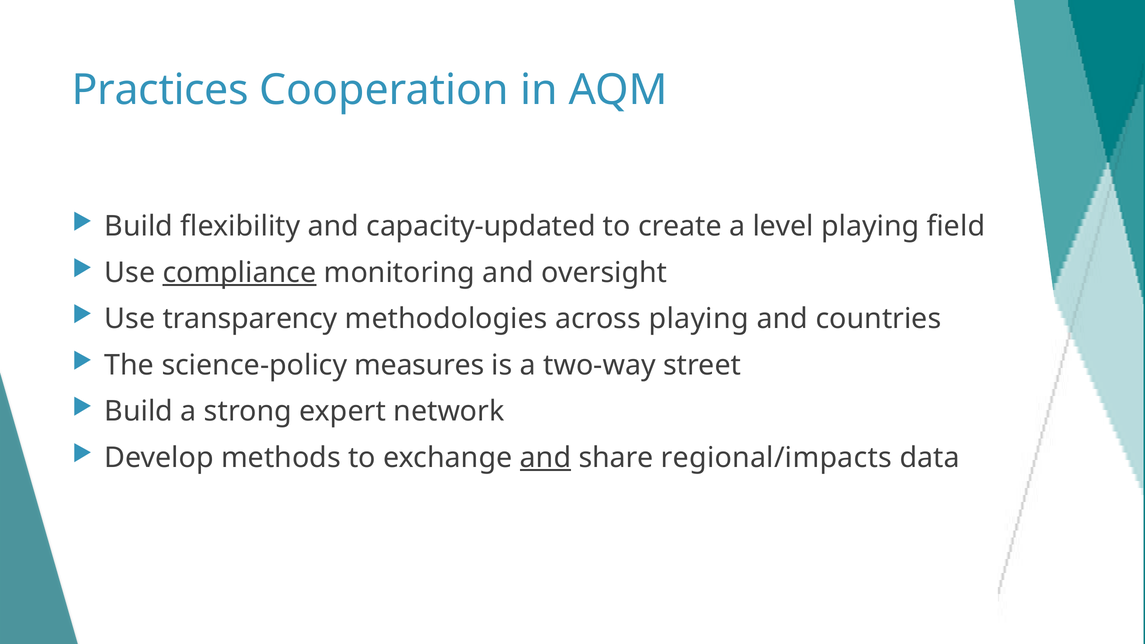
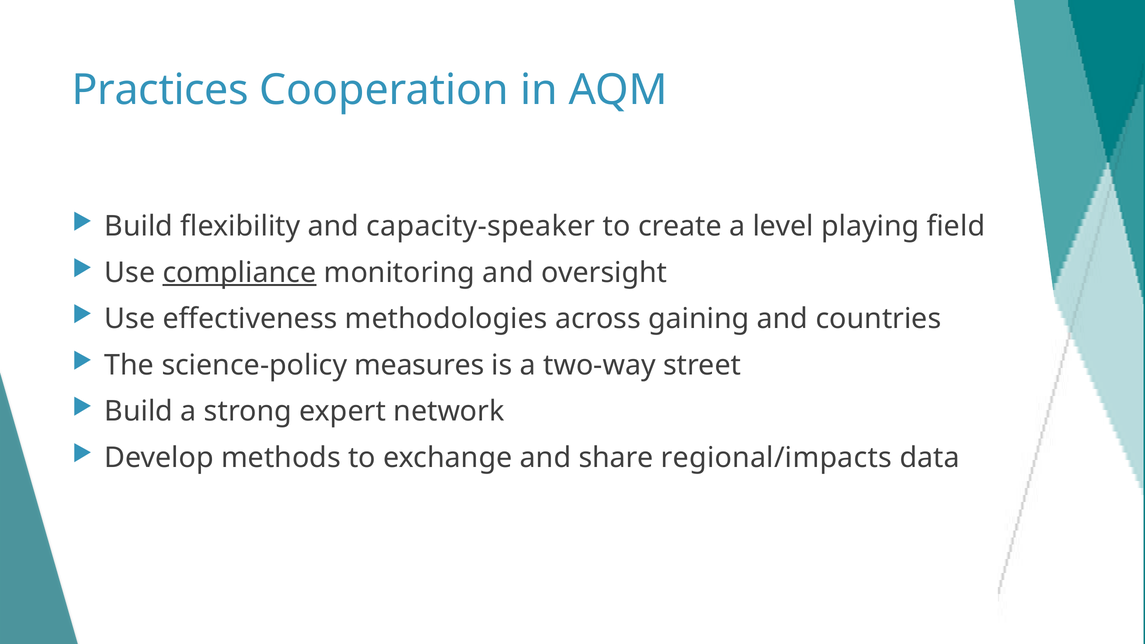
capacity-updated: capacity-updated -> capacity-speaker (481, 226)
transparency: transparency -> effectiveness (250, 319)
across playing: playing -> gaining (699, 319)
and underline: present -> none (545, 458)
